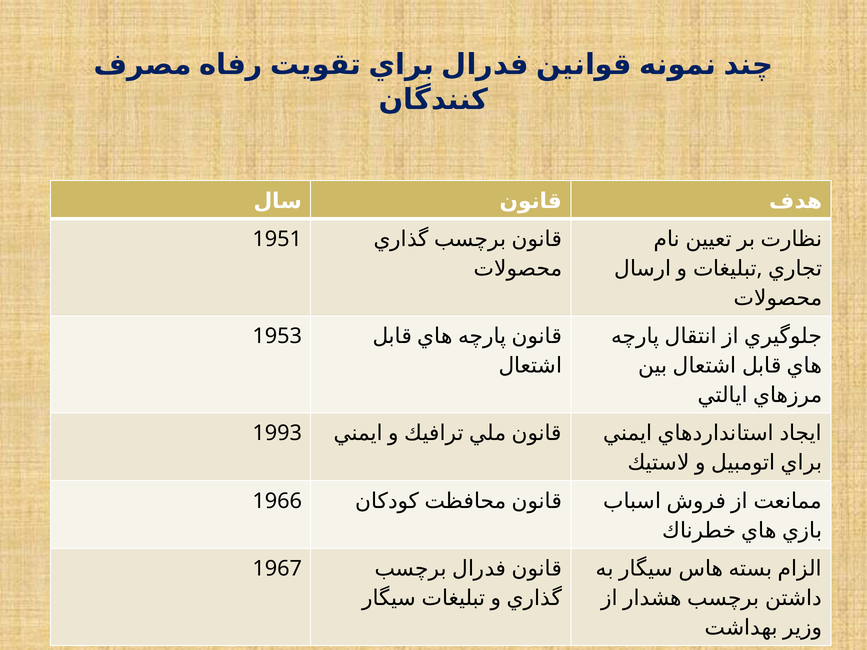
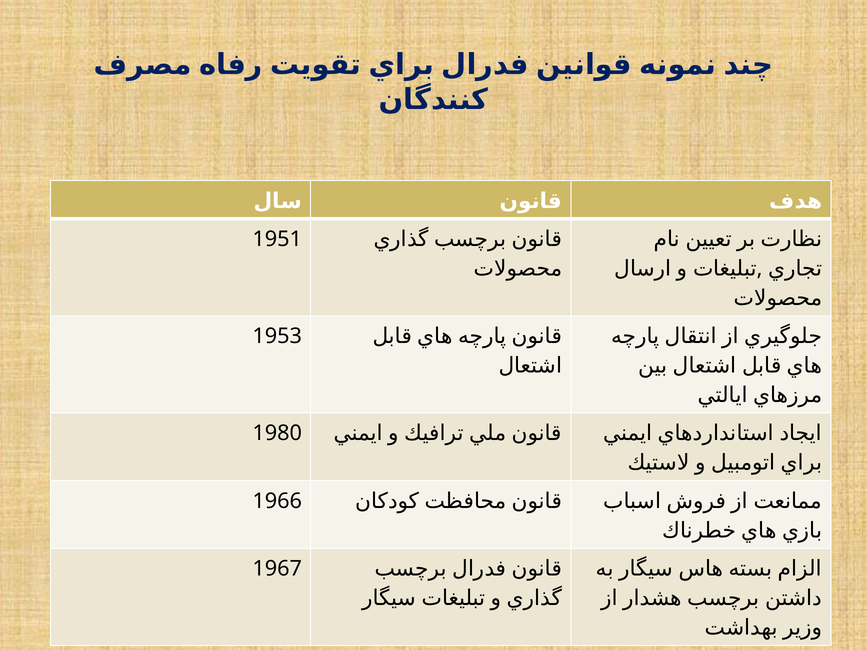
1993: 1993 -> 1980 (277, 433)
